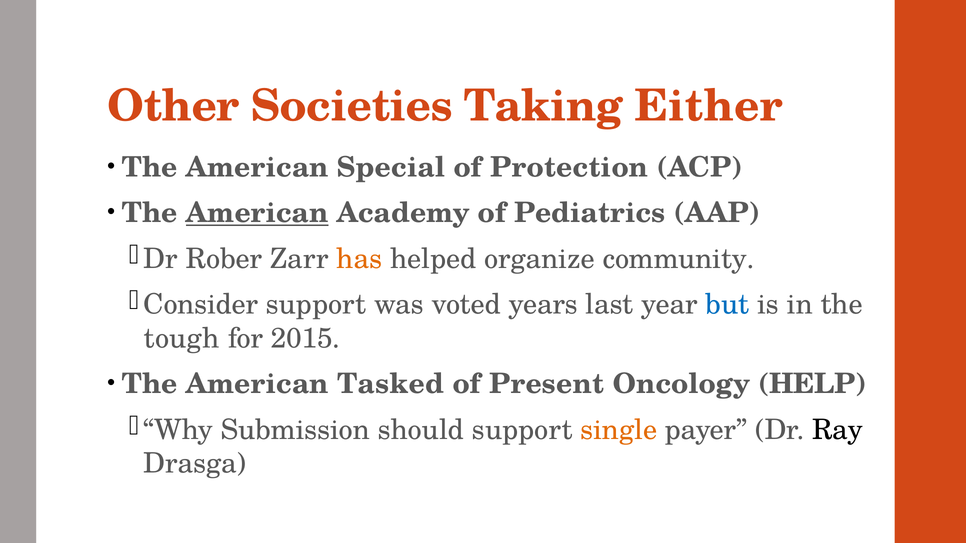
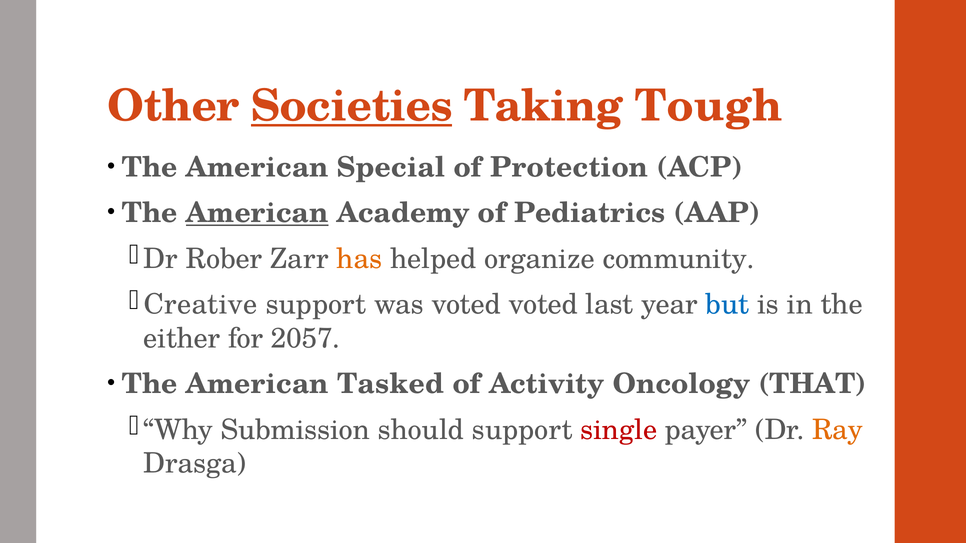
Societies underline: none -> present (352, 106)
Either: Either -> Tough (709, 106)
Consider: Consider -> Creative (201, 305)
voted years: years -> voted (543, 305)
tough: tough -> either (182, 339)
2015: 2015 -> 2057 (306, 339)
Present: Present -> Activity (547, 384)
HELP: HELP -> THAT (812, 384)
single colour: orange -> red (619, 430)
Ray colour: black -> orange (838, 430)
